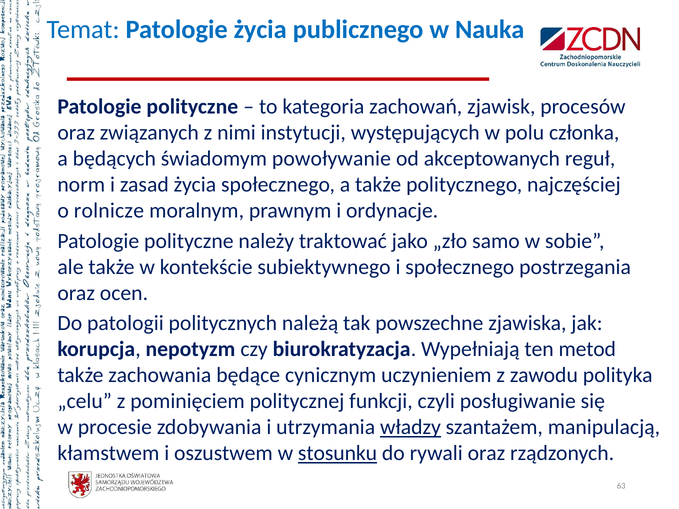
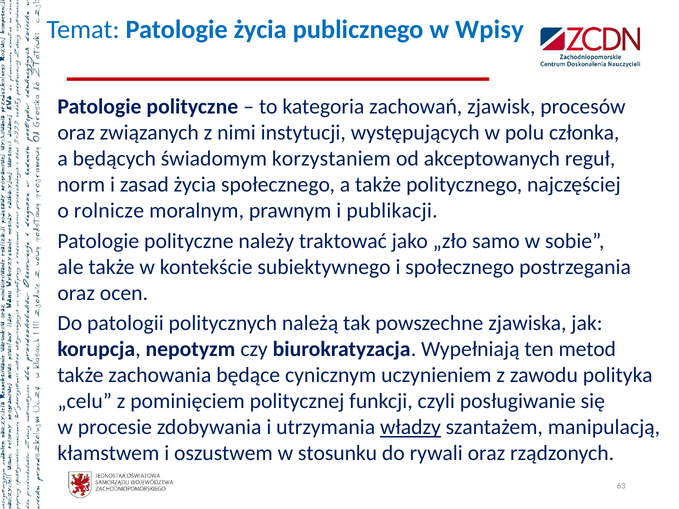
Nauka: Nauka -> Wpisy (489, 30)
powoływanie: powoływanie -> korzystaniem (331, 159)
ordynacje: ordynacje -> publikacji (392, 211)
stosunku underline: present -> none (338, 454)
